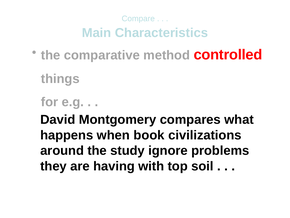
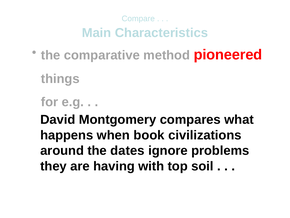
controlled: controlled -> pioneered (228, 55)
study: study -> dates (127, 150)
